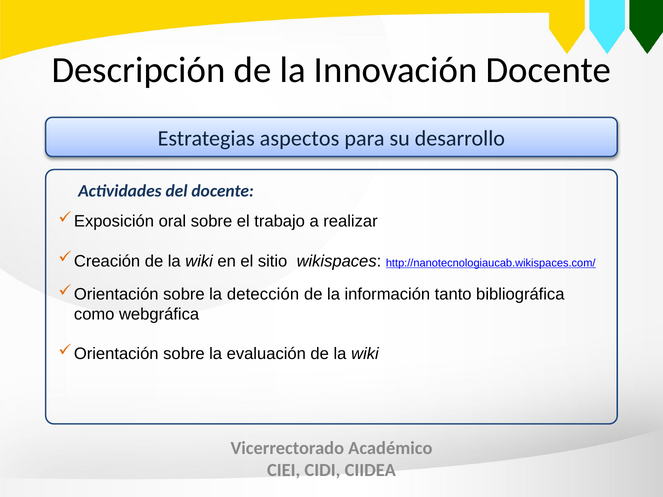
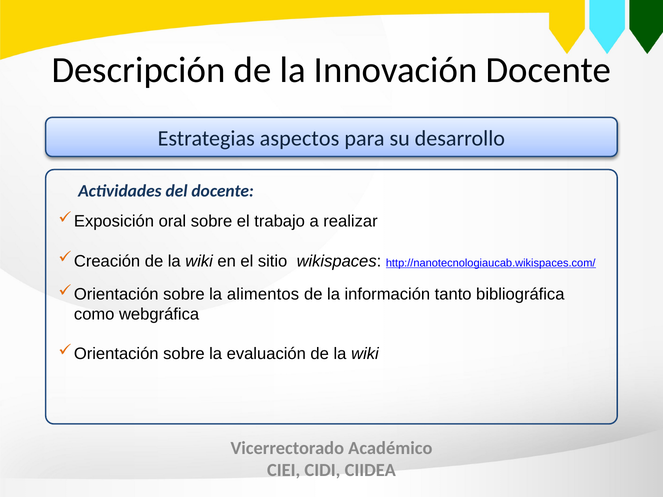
detección: detección -> alimentos (263, 294)
